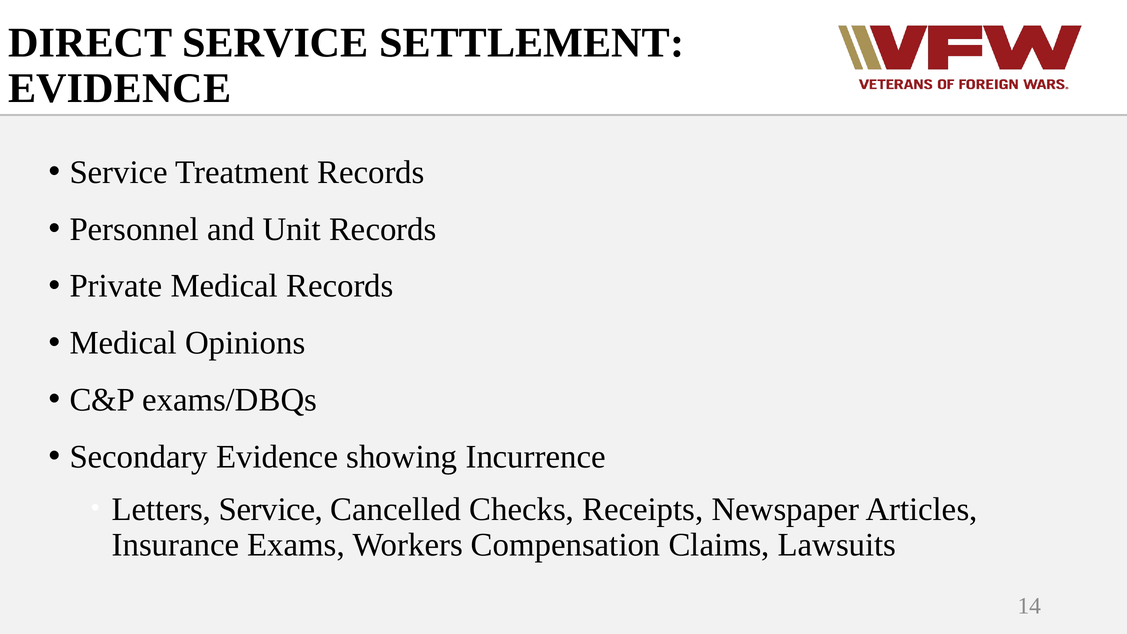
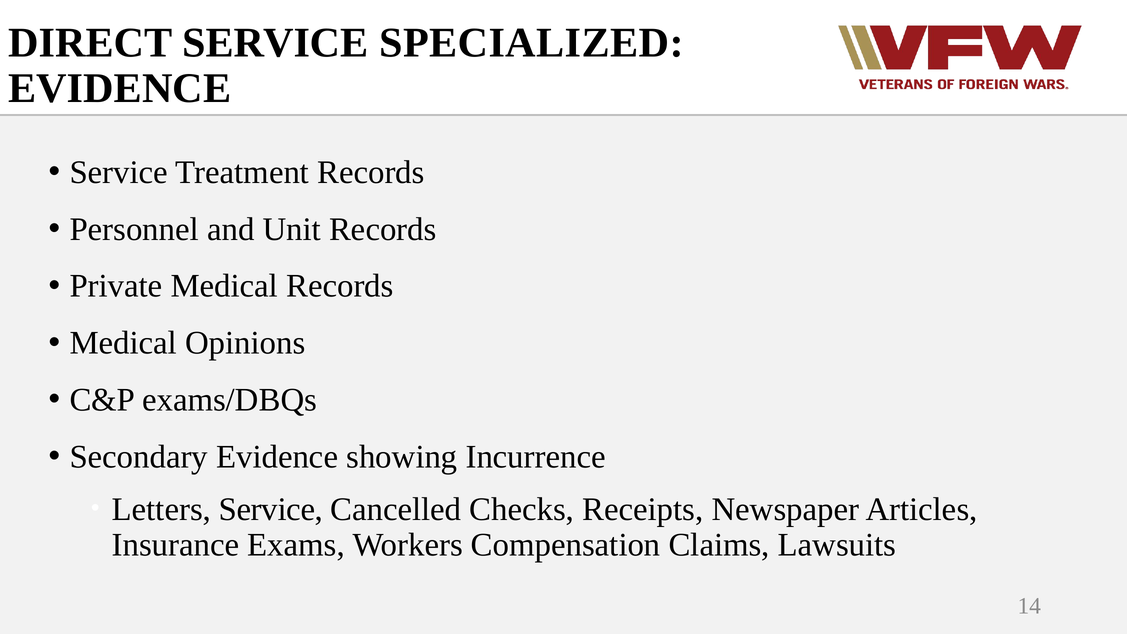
SETTLEMENT: SETTLEMENT -> SPECIALIZED (531, 43)
